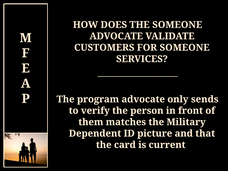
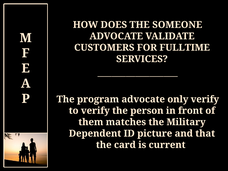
FOR SOMEONE: SOMEONE -> FULLTIME (185, 48)
only sends: sends -> verify (205, 99)
